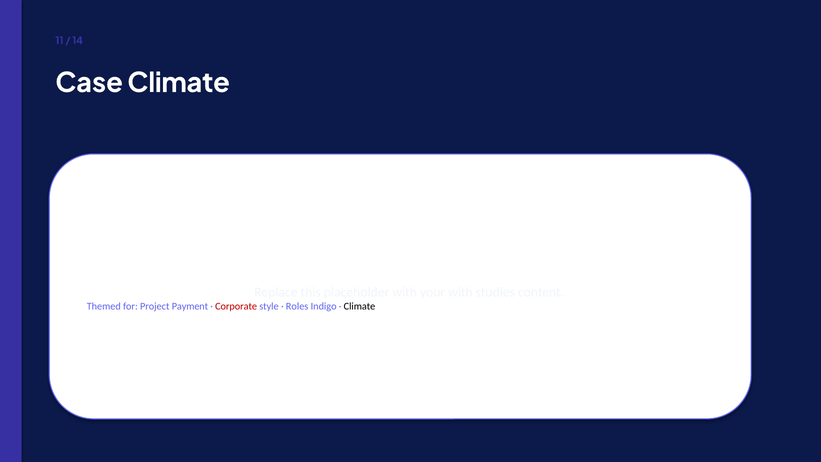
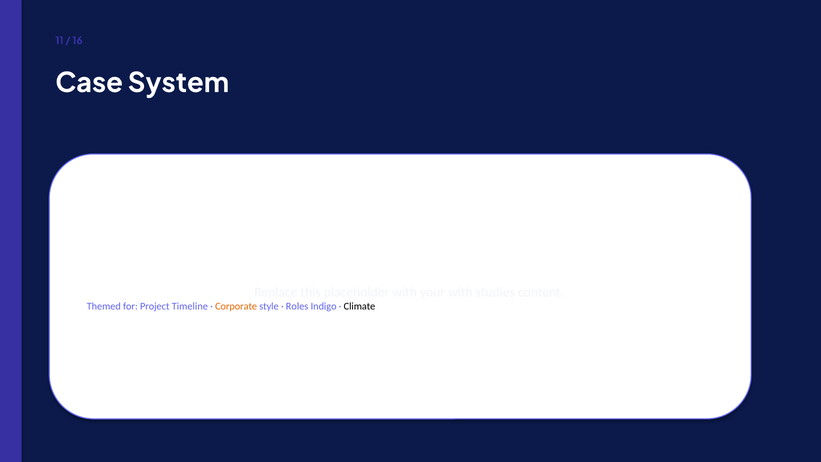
14: 14 -> 16 (77, 41)
Case Climate: Climate -> System (178, 83)
Payment: Payment -> Timeline (190, 306)
Corporate colour: red -> orange (236, 306)
